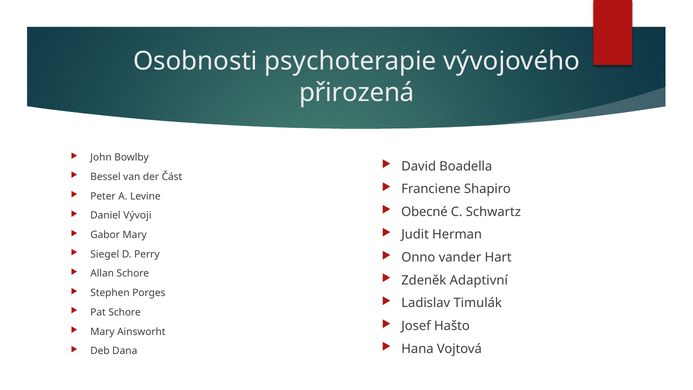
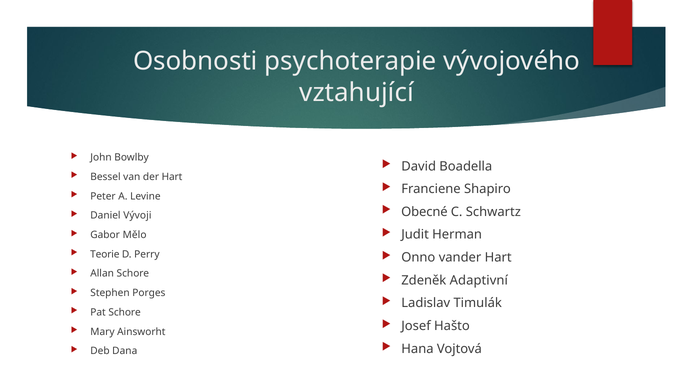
přirozená: přirozená -> vztahující (357, 92)
der Část: Část -> Hart (172, 177)
Gabor Mary: Mary -> Mělo (135, 235)
Siegel: Siegel -> Teorie (105, 254)
